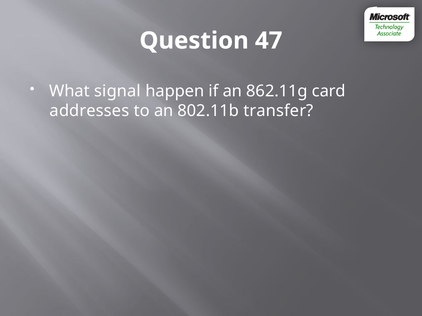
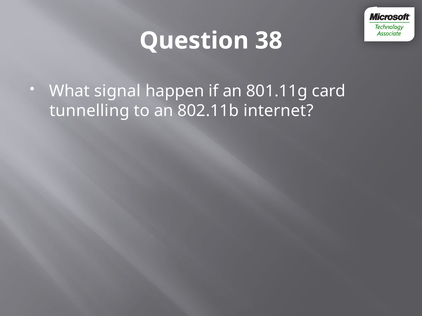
47: 47 -> 38 (269, 41)
862.11g: 862.11g -> 801.11g (277, 91)
addresses: addresses -> tunnelling (89, 111)
transfer: transfer -> internet (278, 111)
